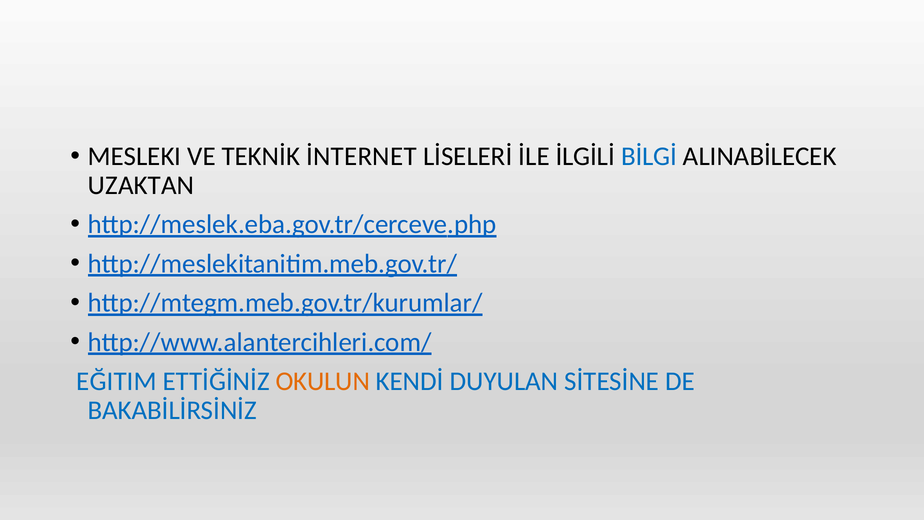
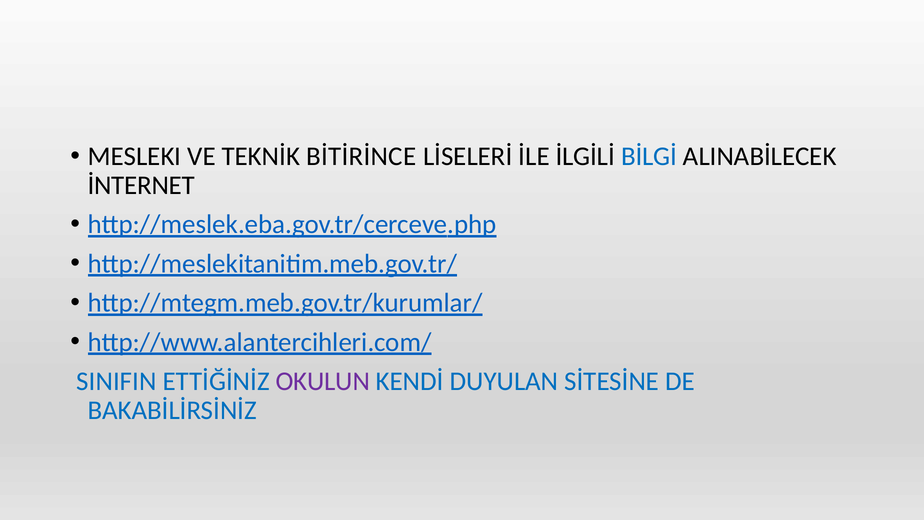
İNTERNET: İNTERNET -> BİTİRİNCE (361, 156)
UZAKTAN: UZAKTAN -> İNTERNET (141, 185)
EĞITIM: EĞITIM -> SINIFIN (117, 381)
OKULUN colour: orange -> purple (323, 381)
